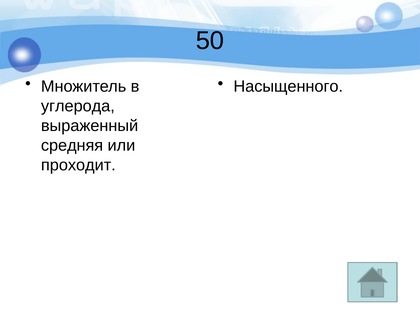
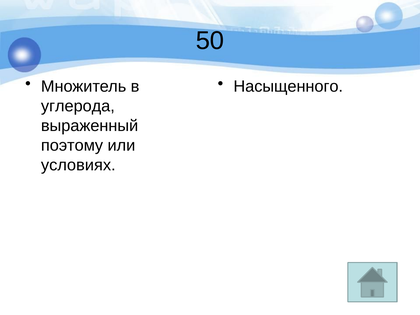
средняя: средняя -> поэтому (72, 145)
проходит: проходит -> условиях (78, 165)
